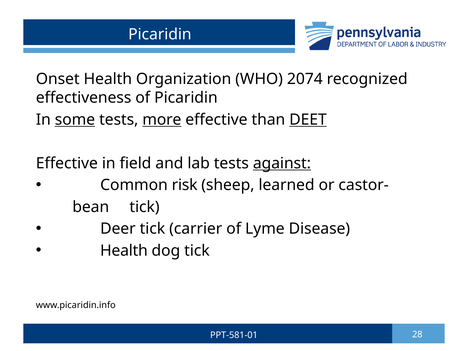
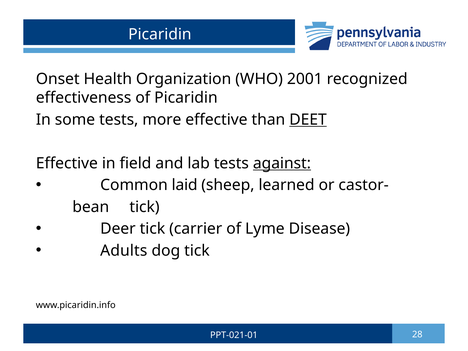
2074: 2074 -> 2001 (305, 79)
some underline: present -> none (75, 120)
more underline: present -> none (162, 120)
risk: risk -> laid (185, 185)
Health: Health -> Adults (124, 251)
PPT-581-01: PPT-581-01 -> PPT-021-01 (234, 335)
